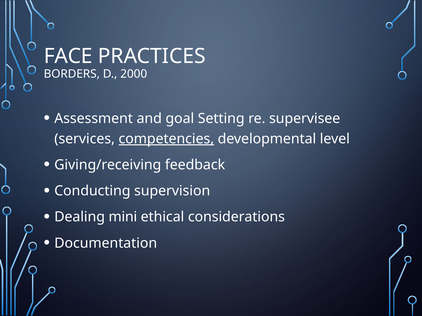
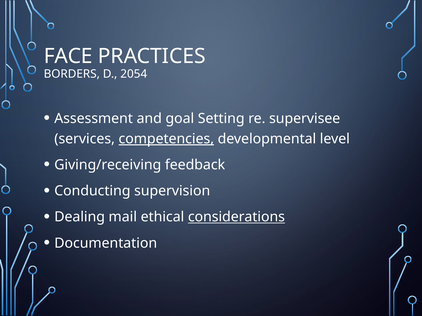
2000: 2000 -> 2054 (134, 74)
mini: mini -> mail (123, 217)
considerations underline: none -> present (236, 217)
